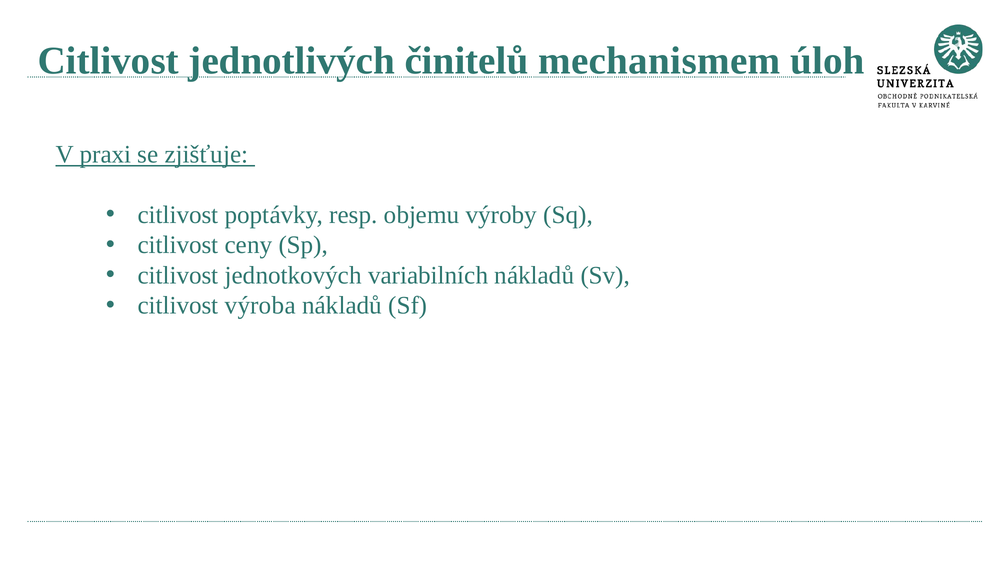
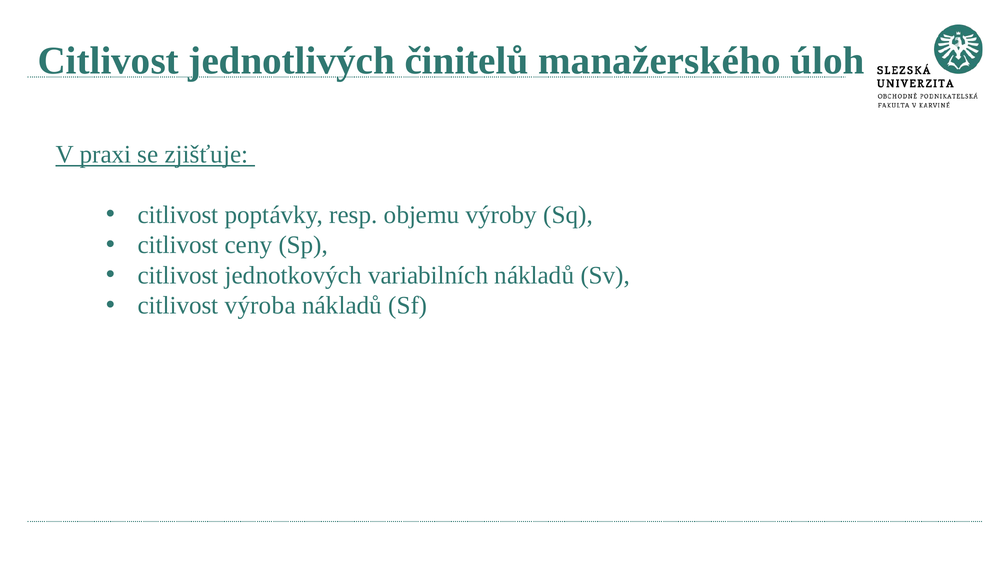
mechanismem: mechanismem -> manažerského (659, 61)
